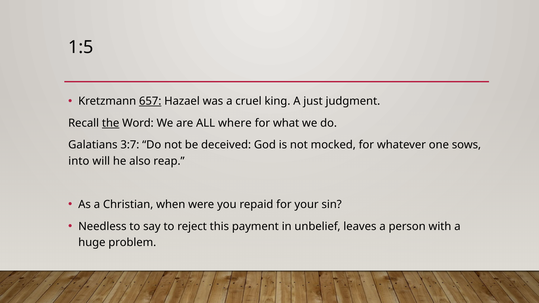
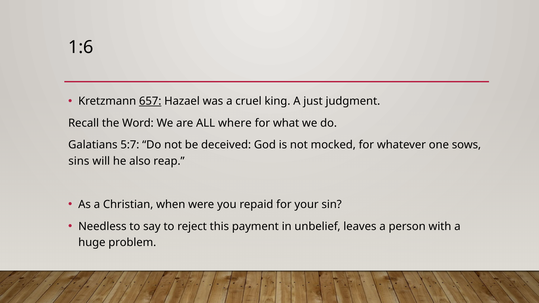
1:5: 1:5 -> 1:6 (81, 47)
the underline: present -> none (111, 123)
3:7: 3:7 -> 5:7 (130, 145)
into: into -> sins (79, 161)
